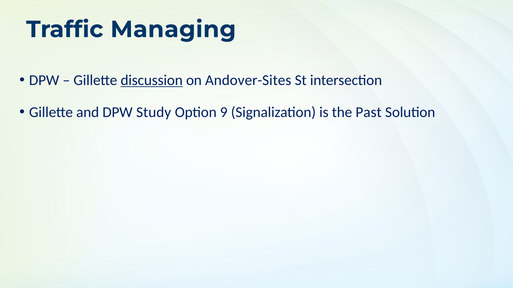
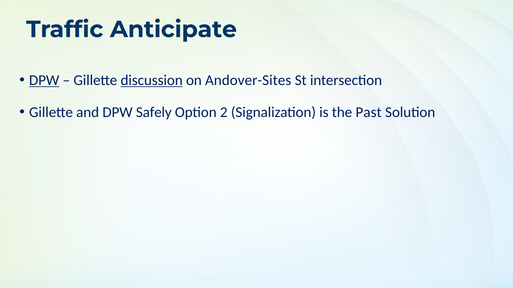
Managing: Managing -> Anticipate (173, 29)
DPW underline: none -> present (44, 80)
Study: Study -> Safely (154, 113)
9: 9 -> 2 (224, 113)
